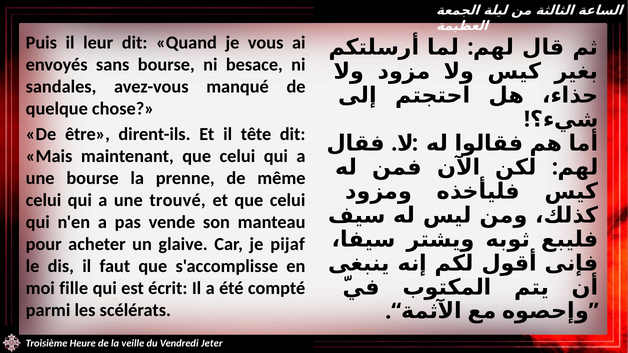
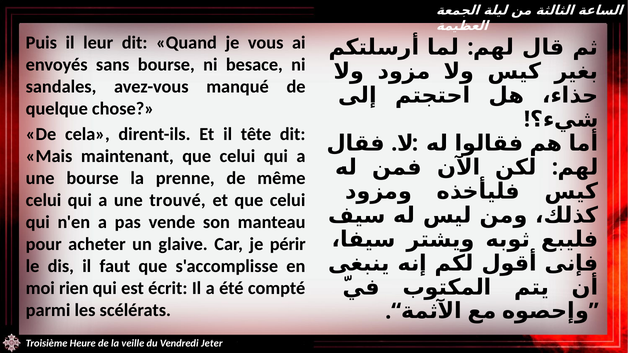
être: être -> cela (87, 135)
pijaf: pijaf -> périr (288, 244)
fille: fille -> rien (74, 288)
